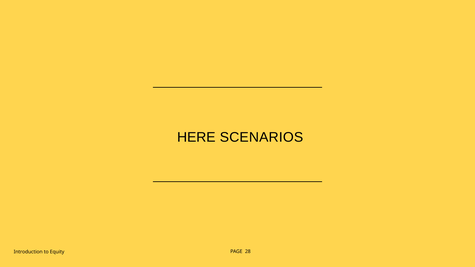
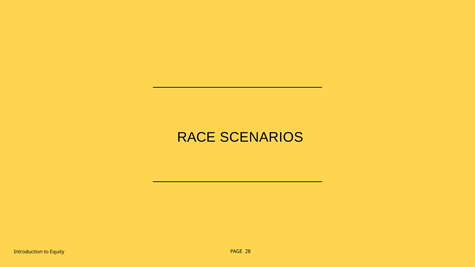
HERE: HERE -> RACE (196, 137)
